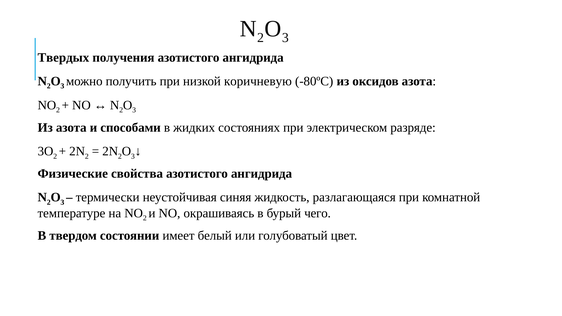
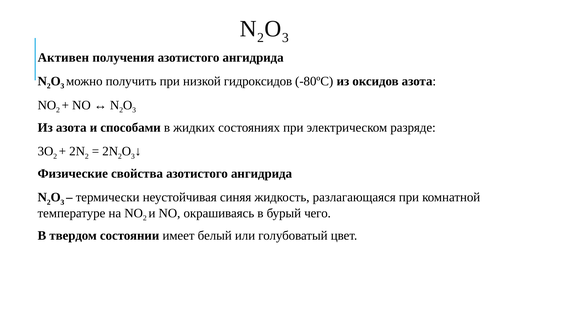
Твердых: Твердых -> Активен (63, 58)
коричневую: коричневую -> гидроксидов (258, 81)
